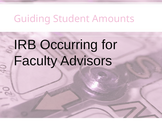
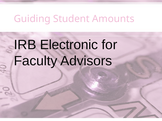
Occurring: Occurring -> Electronic (69, 45)
